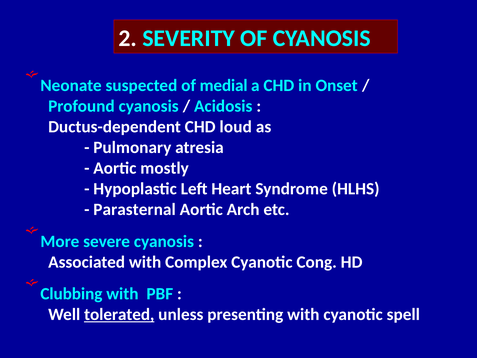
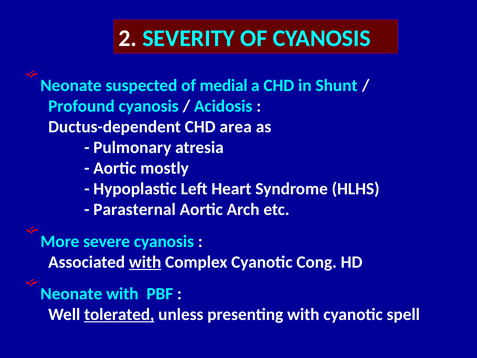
Onset: Onset -> Shunt (337, 85)
loud: loud -> area (236, 127)
with underline: none -> present (145, 262)
Clubbing: Clubbing -> Neonate (71, 294)
